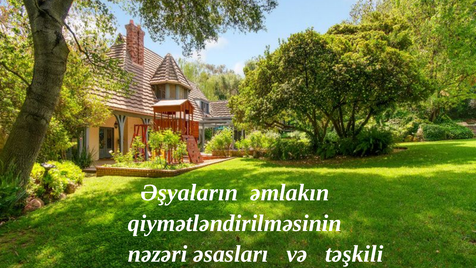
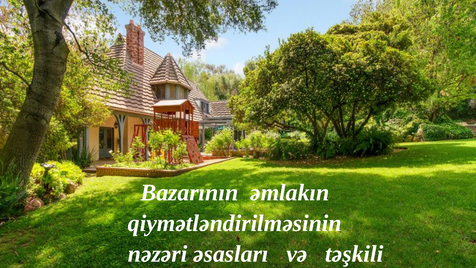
Əşyaların: Əşyaların -> Bazarının (189, 192)
